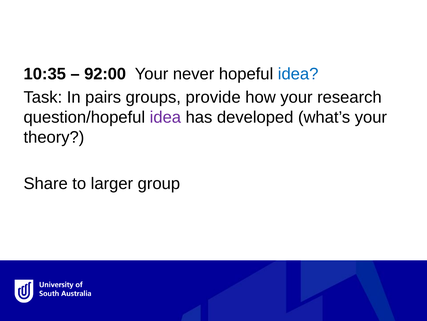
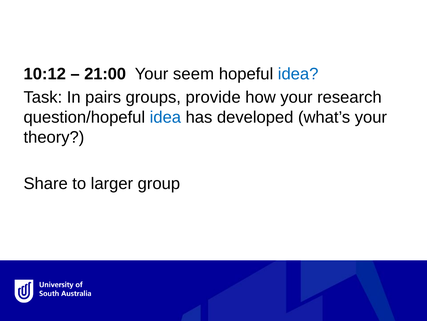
10:35: 10:35 -> 10:12 (45, 74)
92:00: 92:00 -> 21:00 (105, 74)
never: never -> seem (193, 74)
idea colour: purple -> blue (165, 117)
